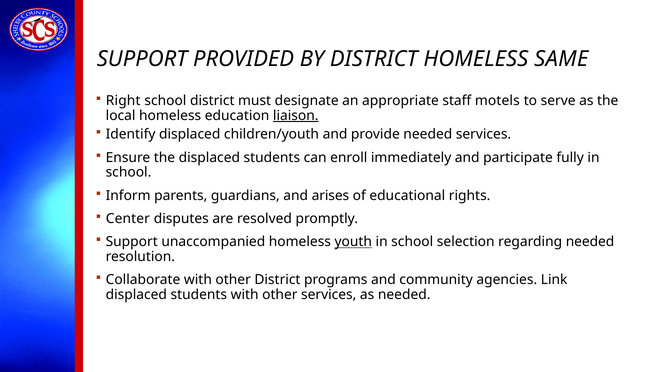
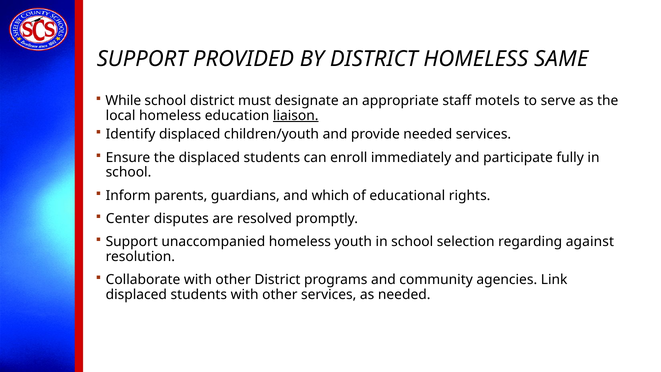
Right: Right -> While (123, 101)
arises: arises -> which (330, 196)
youth underline: present -> none (353, 242)
regarding needed: needed -> against (590, 242)
